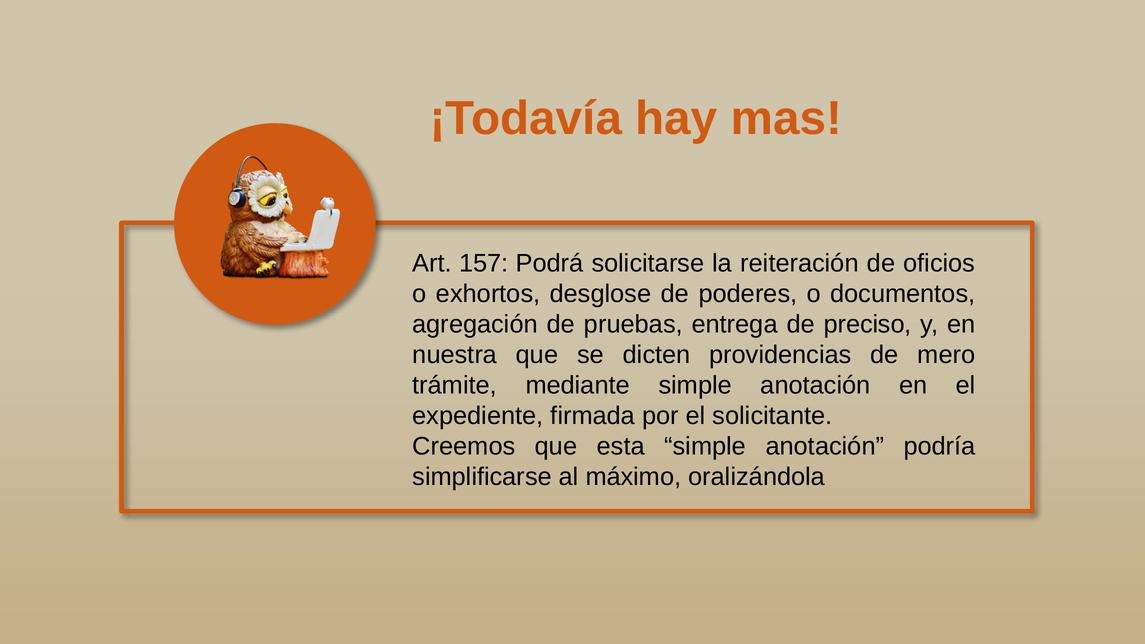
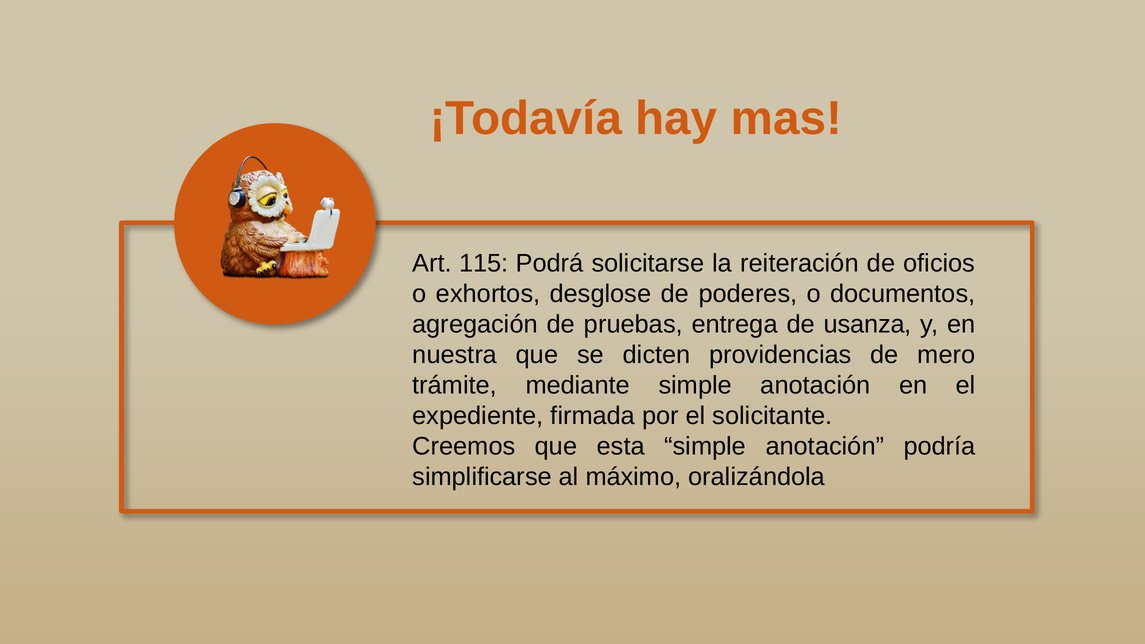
157: 157 -> 115 (484, 264)
preciso: preciso -> usanza (868, 325)
